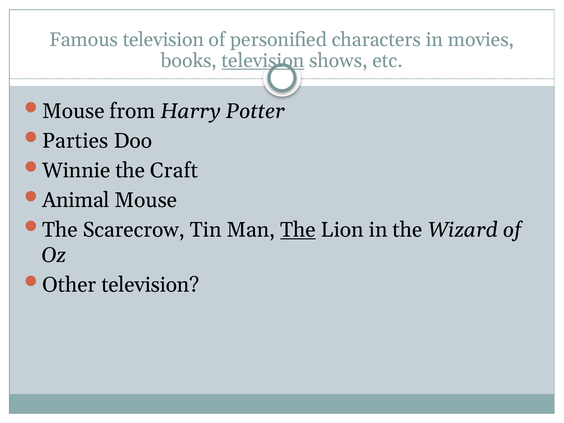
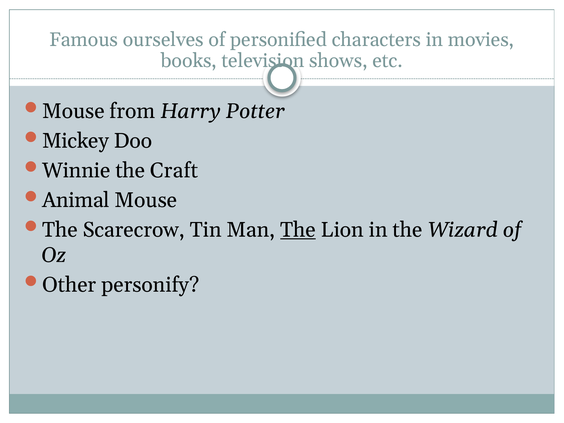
Famous television: television -> ourselves (163, 40)
television underline: present -> none (263, 61)
Parties: Parties -> Mickey (75, 141)
Other television: television -> personify (150, 285)
